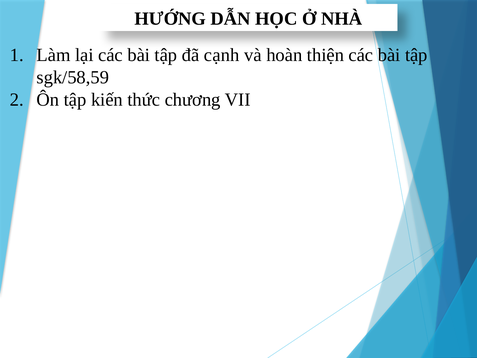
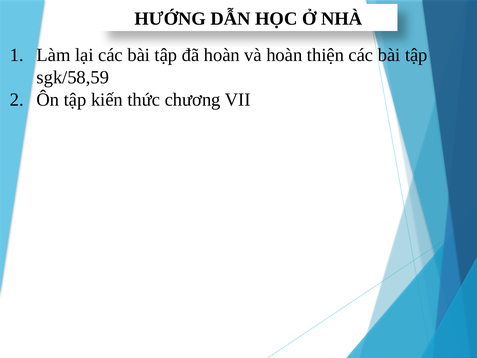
đã cạnh: cạnh -> hoàn (222, 55)
